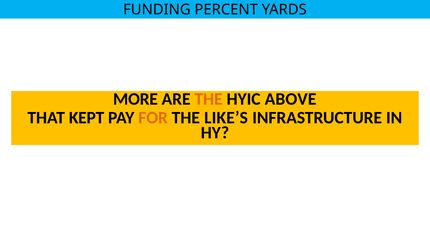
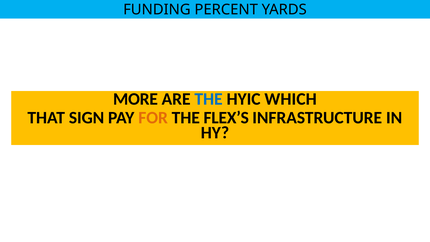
THE colour: orange -> blue (209, 99)
ABOVE: ABOVE -> WHICH (291, 99)
KEPT: KEPT -> SIGN (87, 118)
LIKE’S: LIKE’S -> FLEX’S (226, 118)
